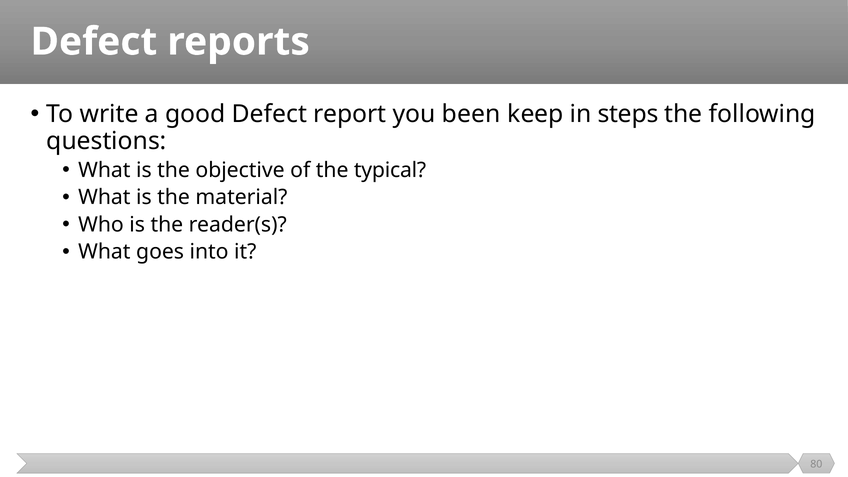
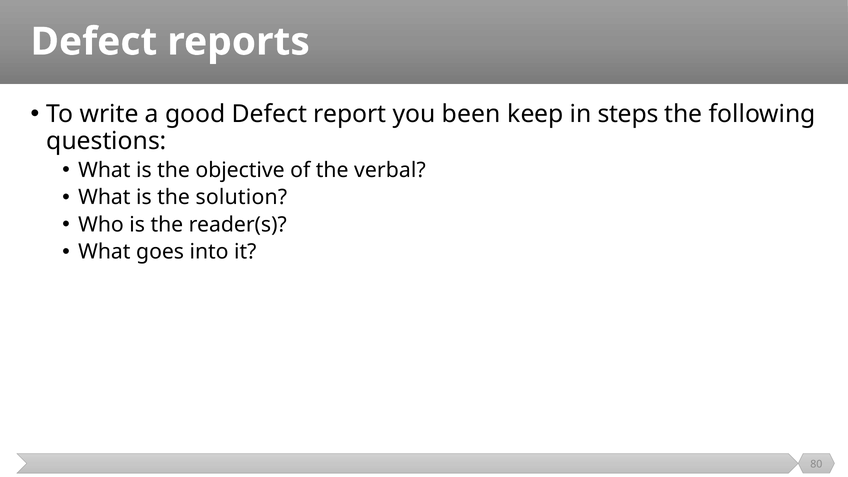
typical: typical -> verbal (390, 170)
material: material -> solution (241, 197)
